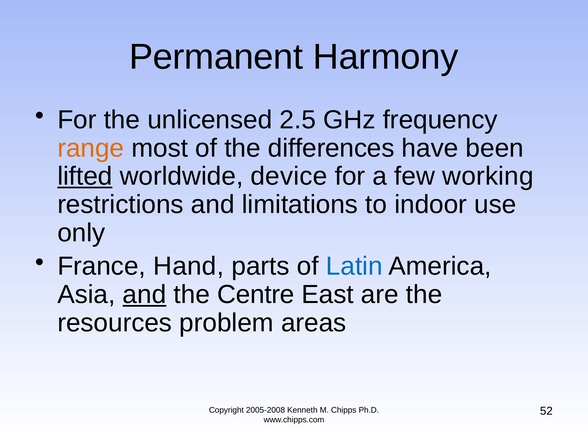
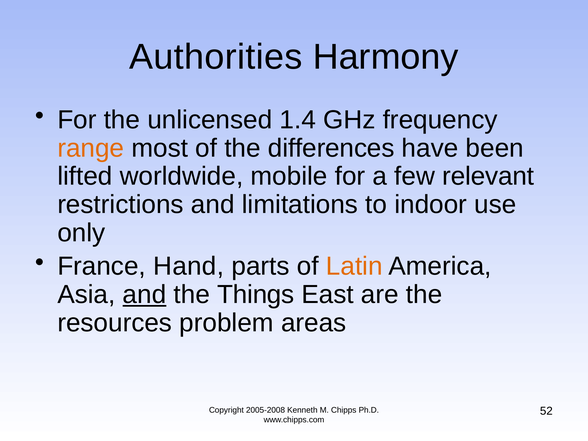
Permanent: Permanent -> Authorities (216, 57)
2.5: 2.5 -> 1.4 (298, 120)
lifted underline: present -> none (85, 176)
device: device -> mobile (289, 176)
working: working -> relevant (488, 176)
Latin colour: blue -> orange (354, 266)
Centre: Centre -> Things (256, 294)
